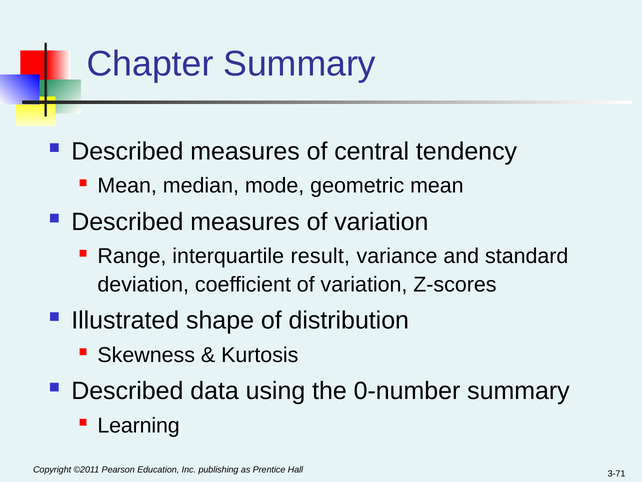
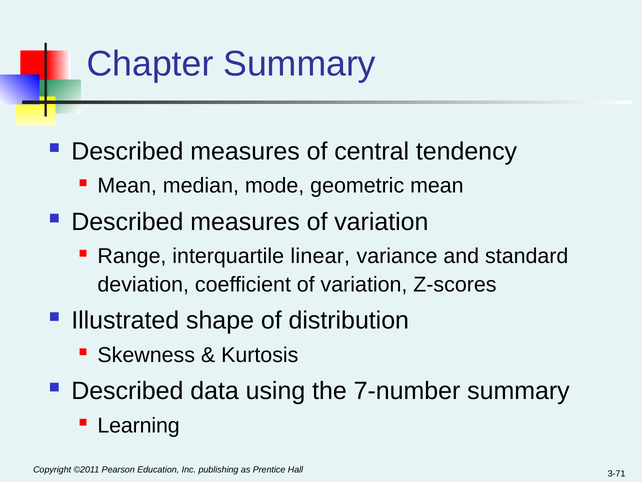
result: result -> linear (320, 256)
0-number: 0-number -> 7-number (407, 391)
